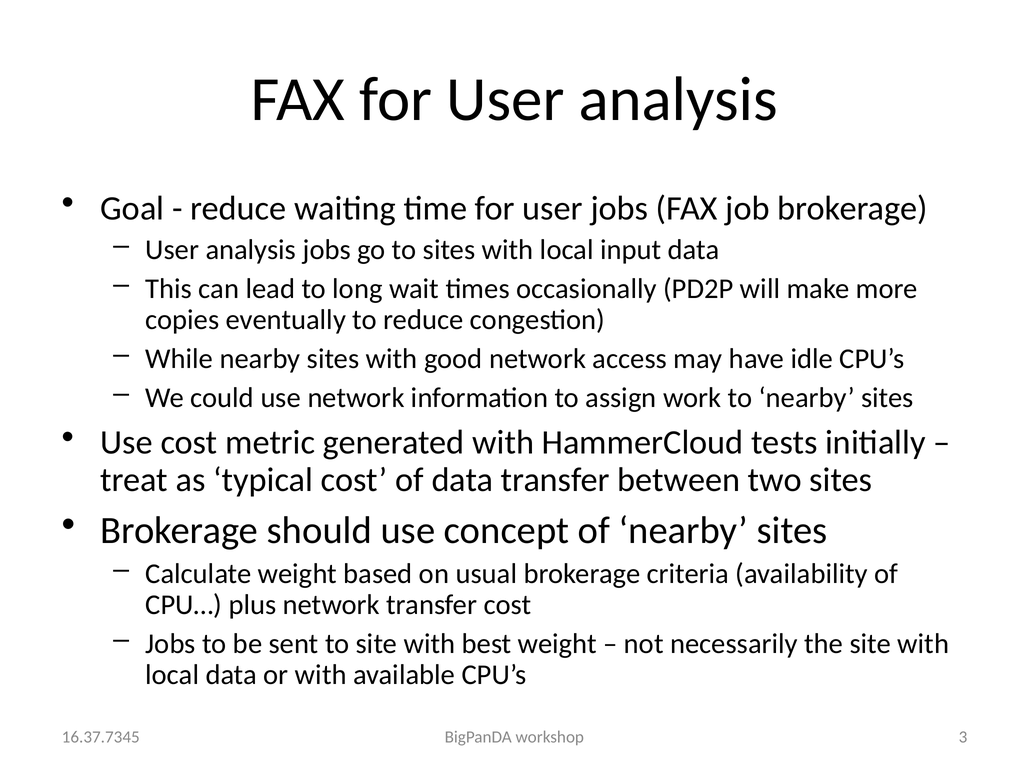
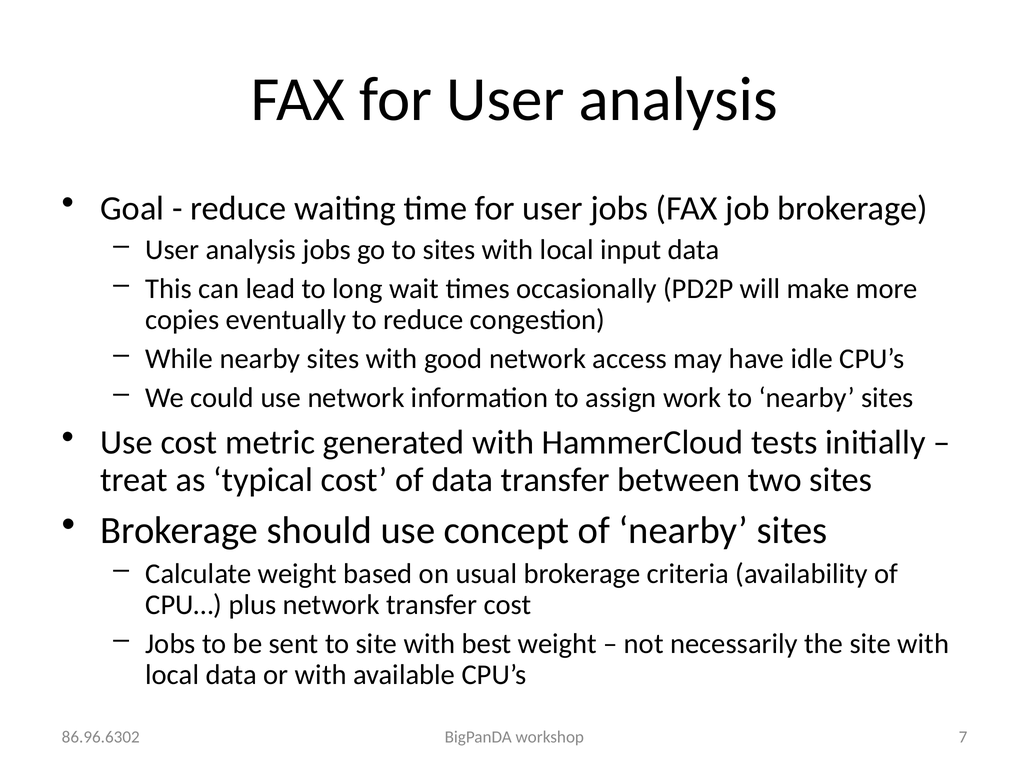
3: 3 -> 7 (963, 737)
16.37.7345: 16.37.7345 -> 86.96.6302 (101, 737)
